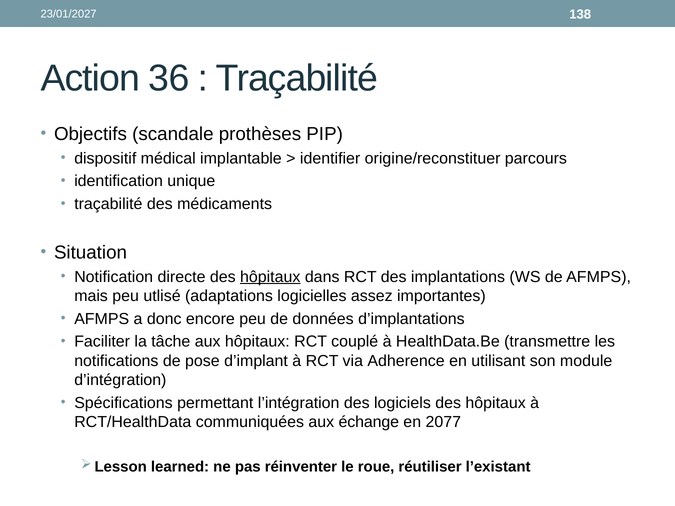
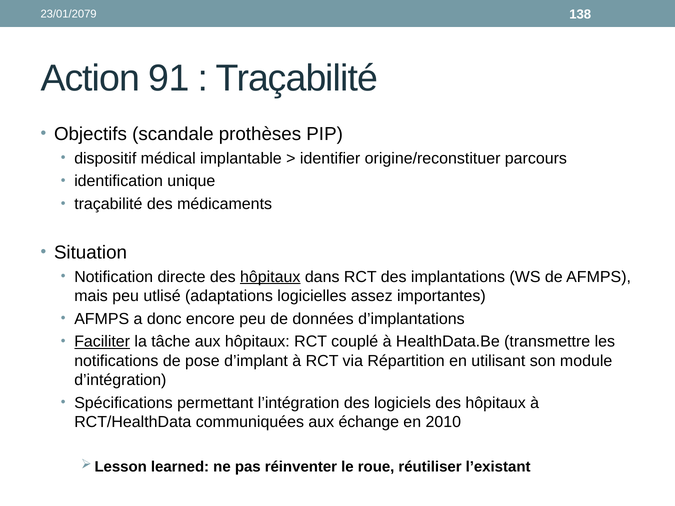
23/01/2027: 23/01/2027 -> 23/01/2079 (69, 14)
36: 36 -> 91 (169, 79)
Faciliter underline: none -> present (102, 342)
Adherence: Adherence -> Répartition (406, 361)
2077: 2077 -> 2010 (443, 422)
